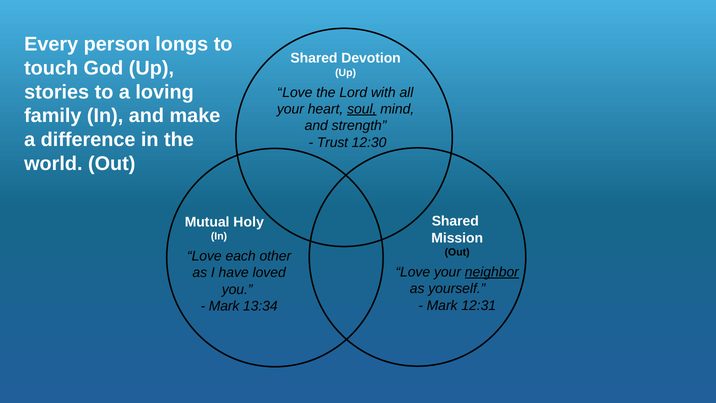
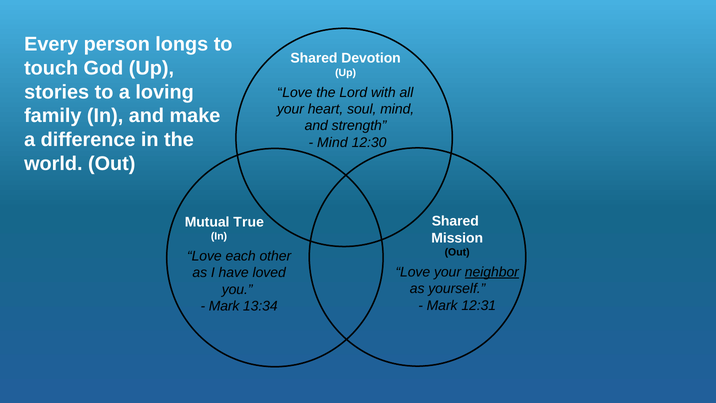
soul underline: present -> none (362, 109)
Trust: Trust -> Mind (332, 142)
Holy: Holy -> True (249, 222)
